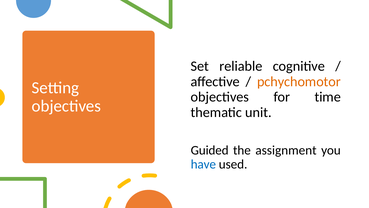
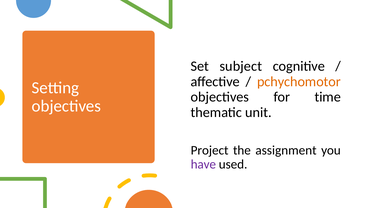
reliable: reliable -> subject (241, 66)
Guided: Guided -> Project (210, 150)
have colour: blue -> purple (203, 164)
